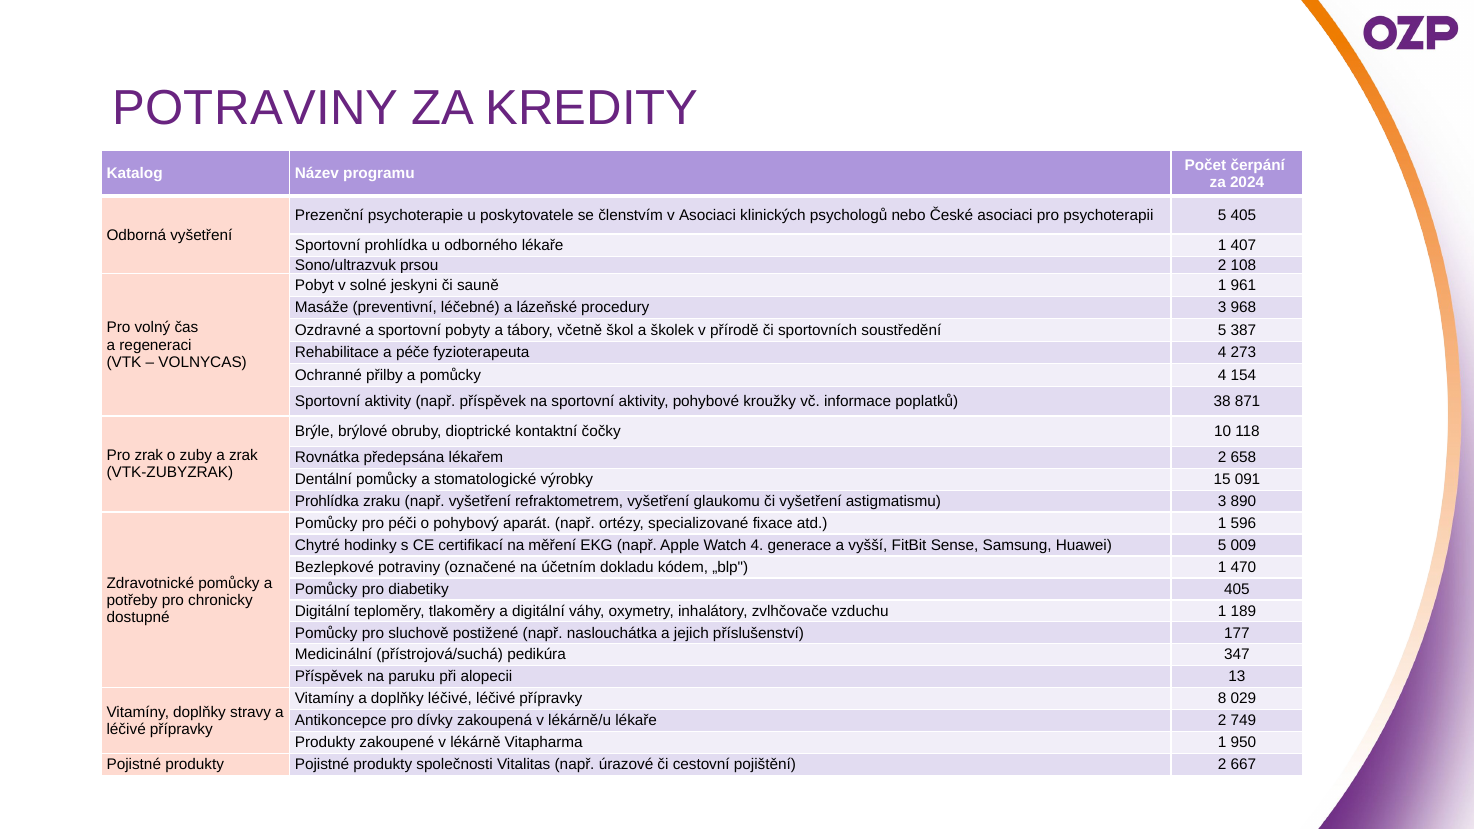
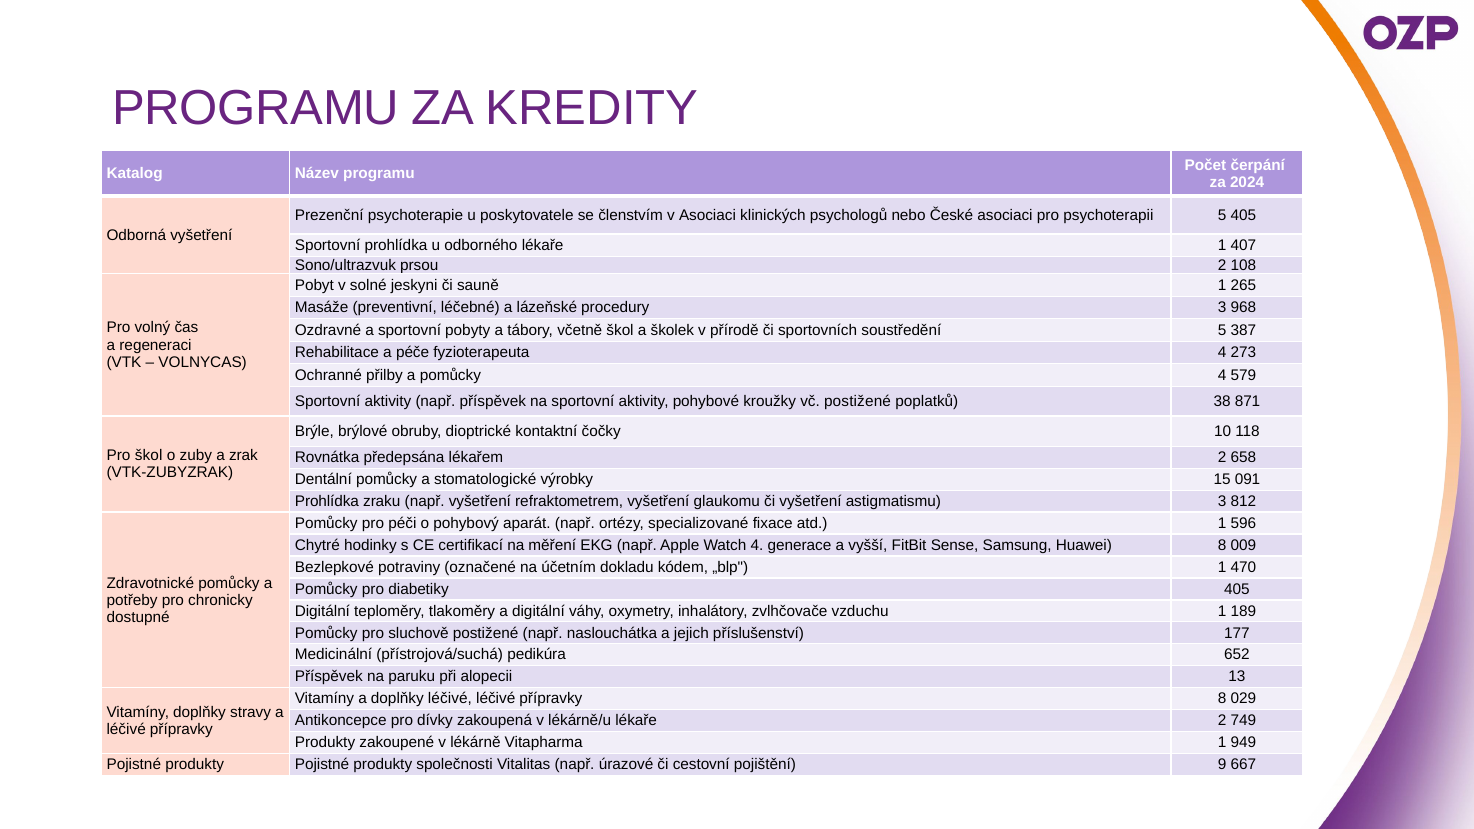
POTRAVINY: POTRAVINY -> PROGRAMU (256, 108)
961: 961 -> 265 (1243, 285)
154: 154 -> 579 (1243, 375)
vč informace: informace -> postižené (858, 401)
Pro zrak: zrak -> škol (149, 456)
890: 890 -> 812 (1243, 501)
Huawei 5: 5 -> 8 (1222, 545)
347: 347 -> 652 (1237, 655)
950: 950 -> 949 (1243, 743)
pojištění 2: 2 -> 9 (1222, 765)
